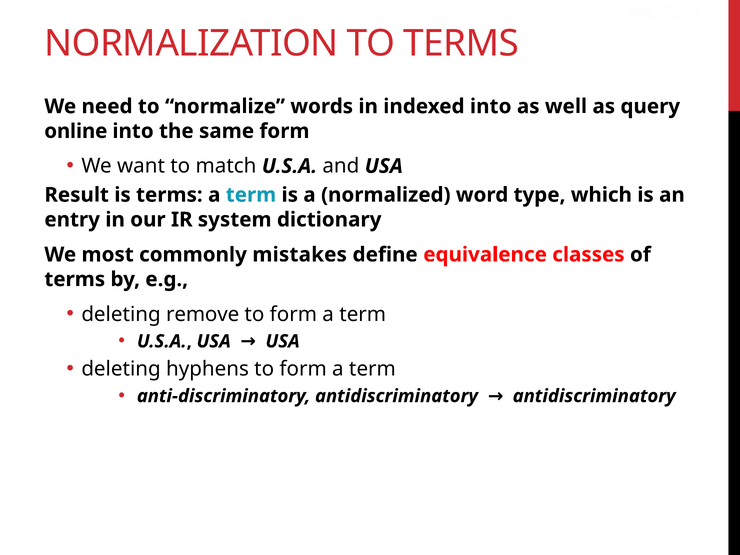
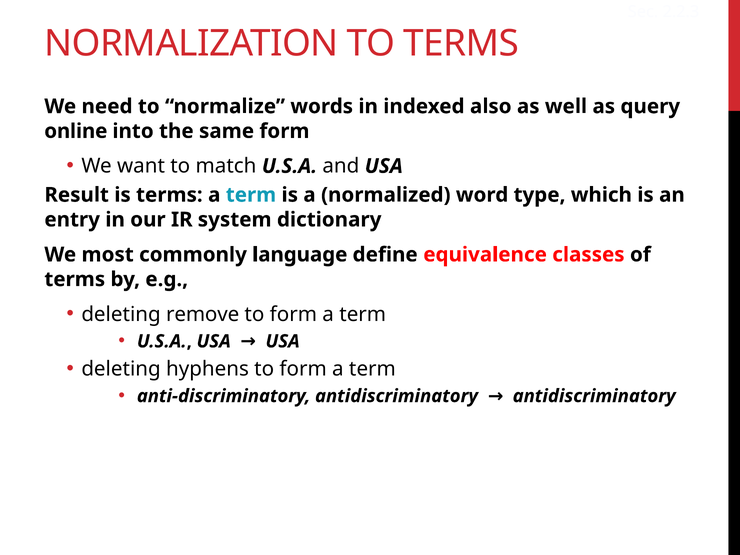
indexed into: into -> also (491, 106)
mistakes: mistakes -> language (300, 255)
